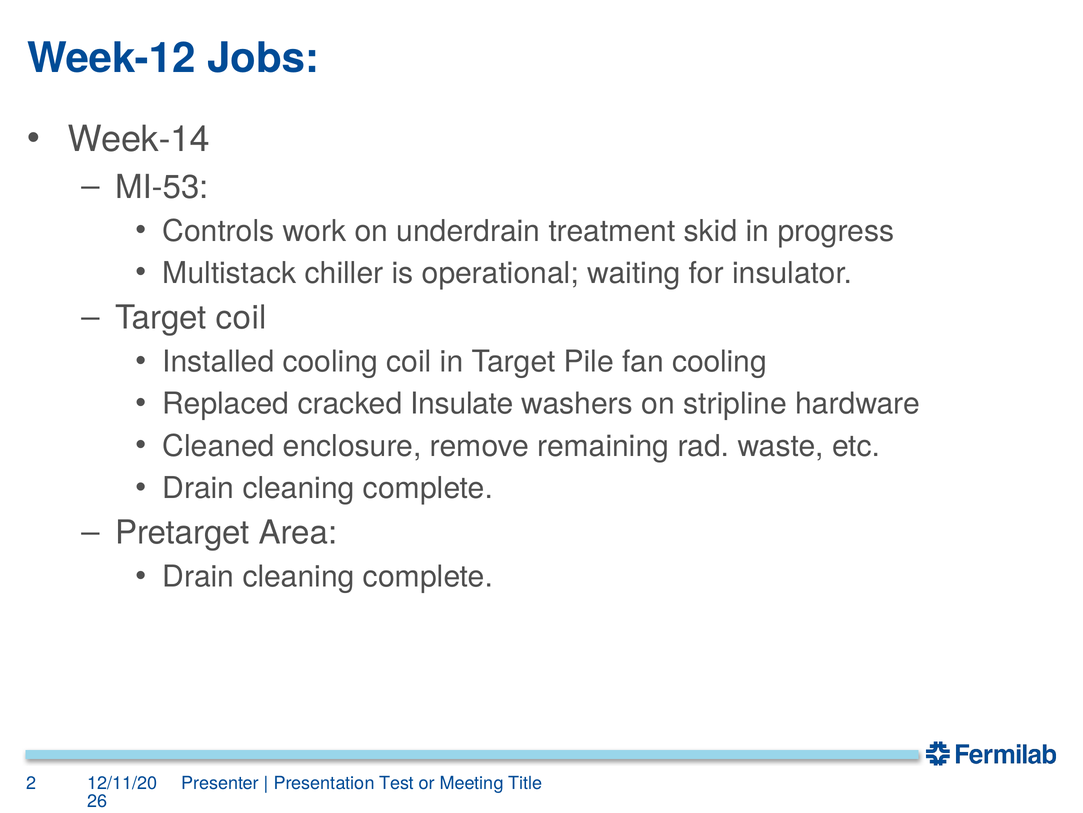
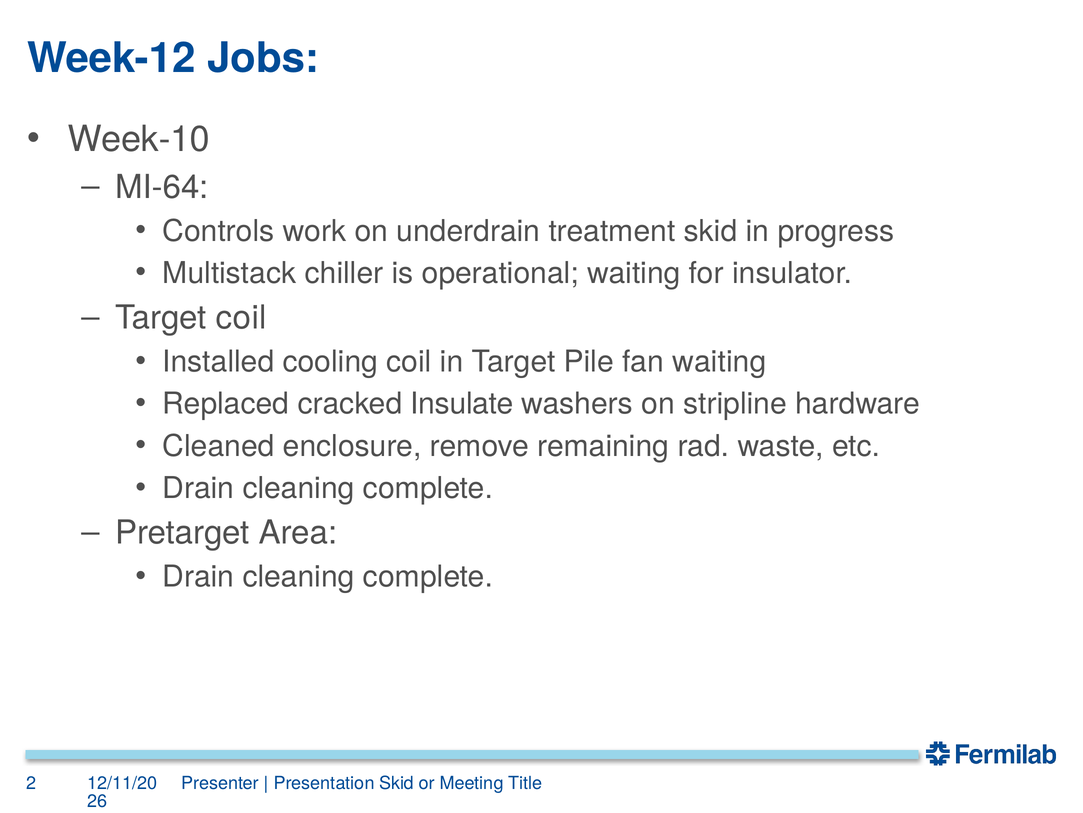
Week-14: Week-14 -> Week-10 (139, 139)
MI-53: MI-53 -> MI-64 (162, 187)
fan cooling: cooling -> waiting (719, 361)
Presentation Test: Test -> Skid (397, 782)
